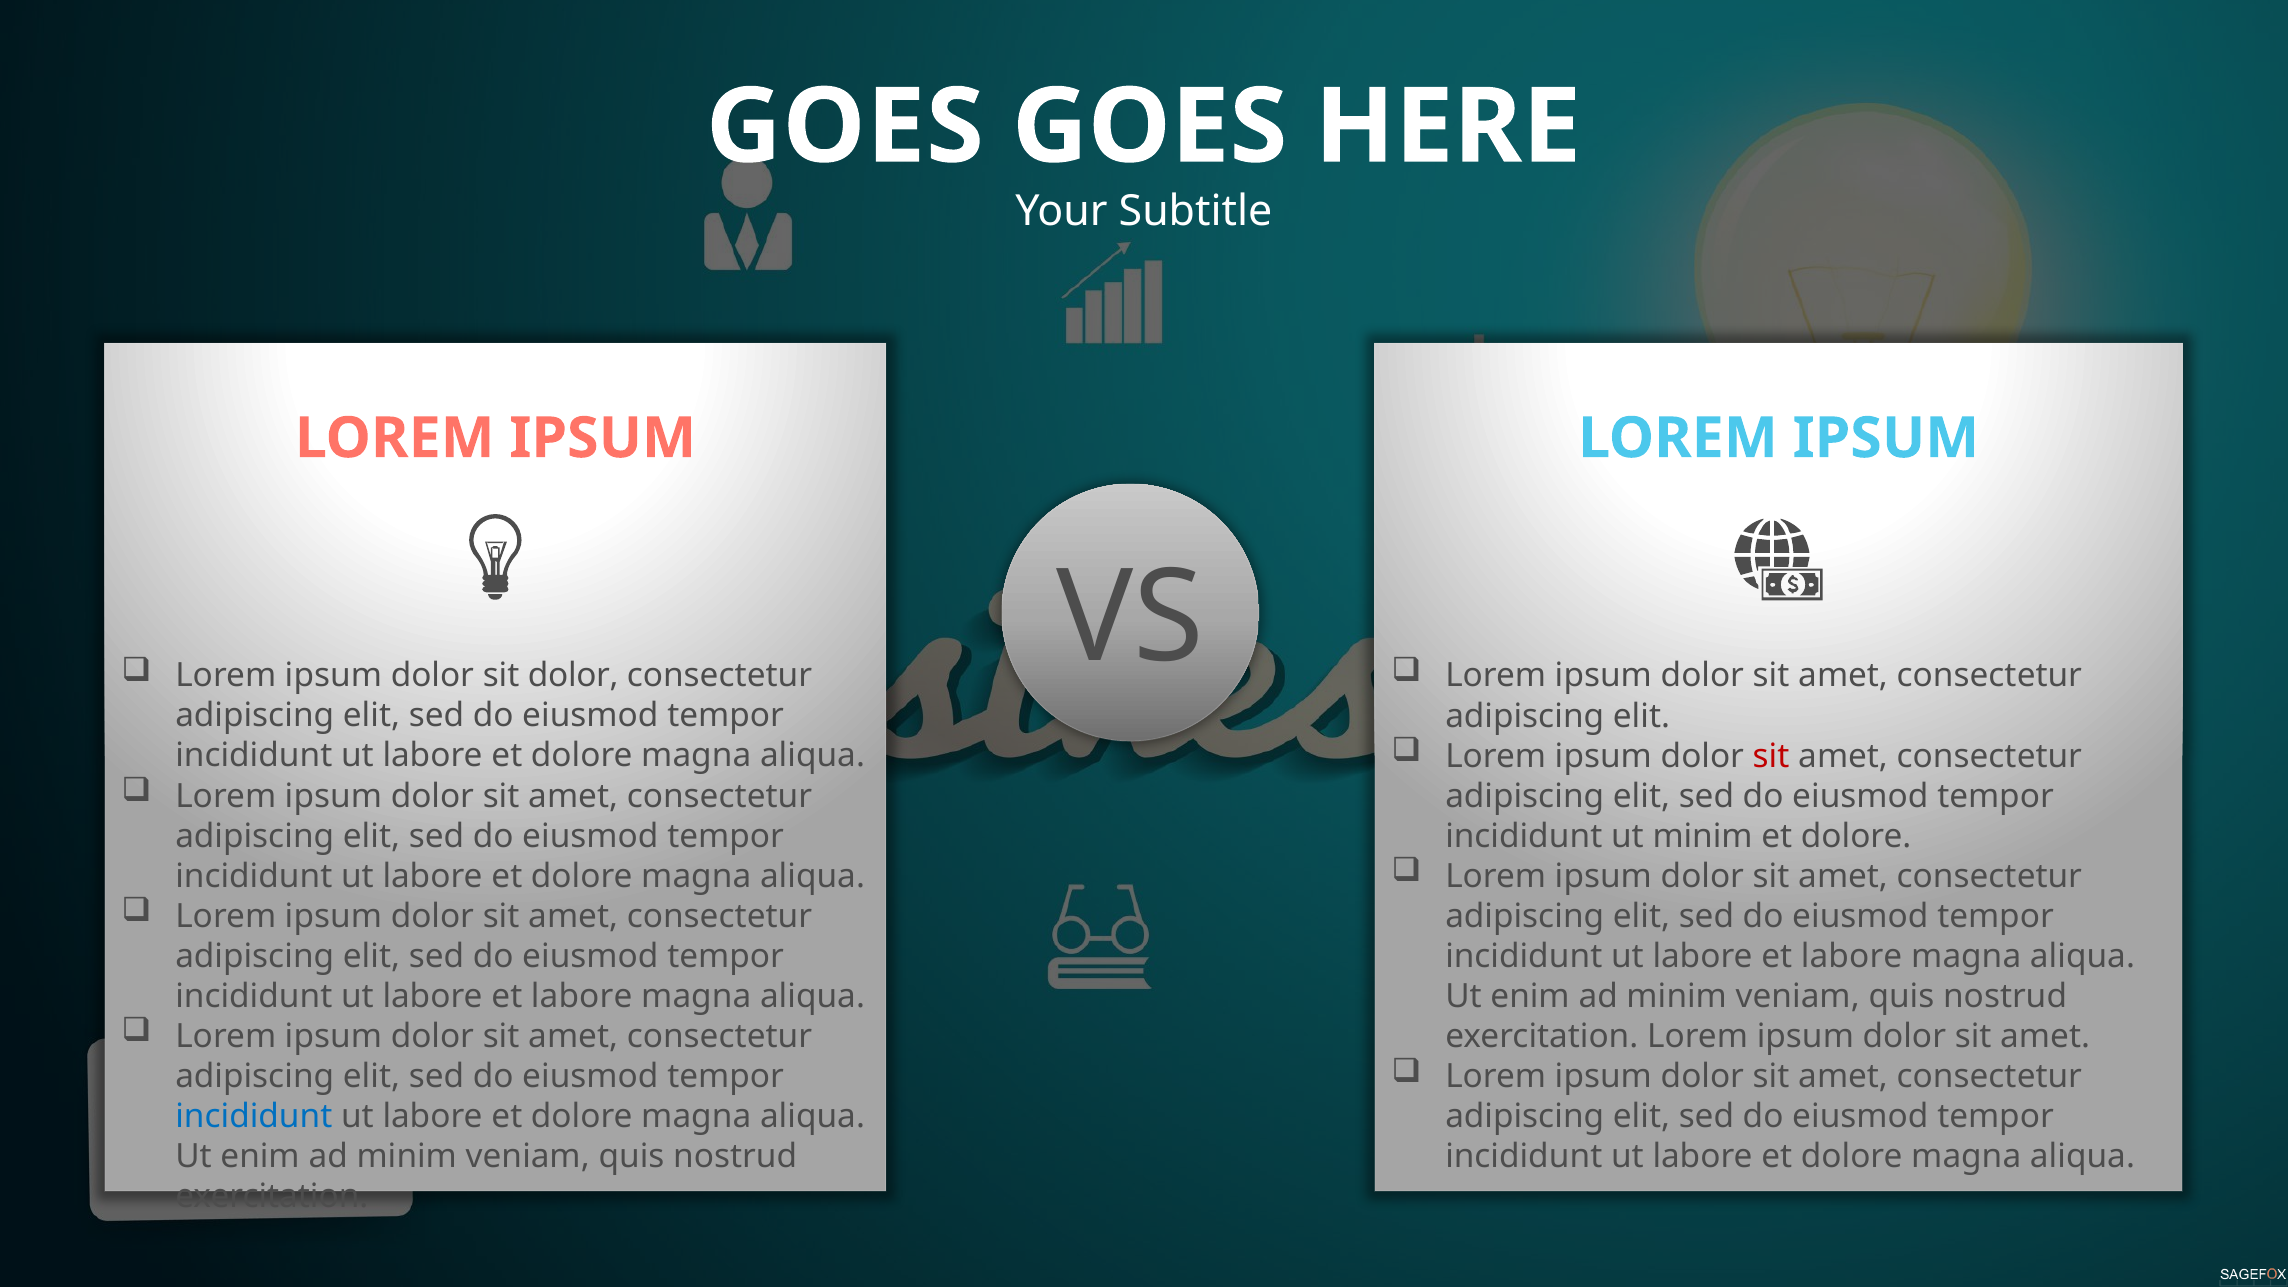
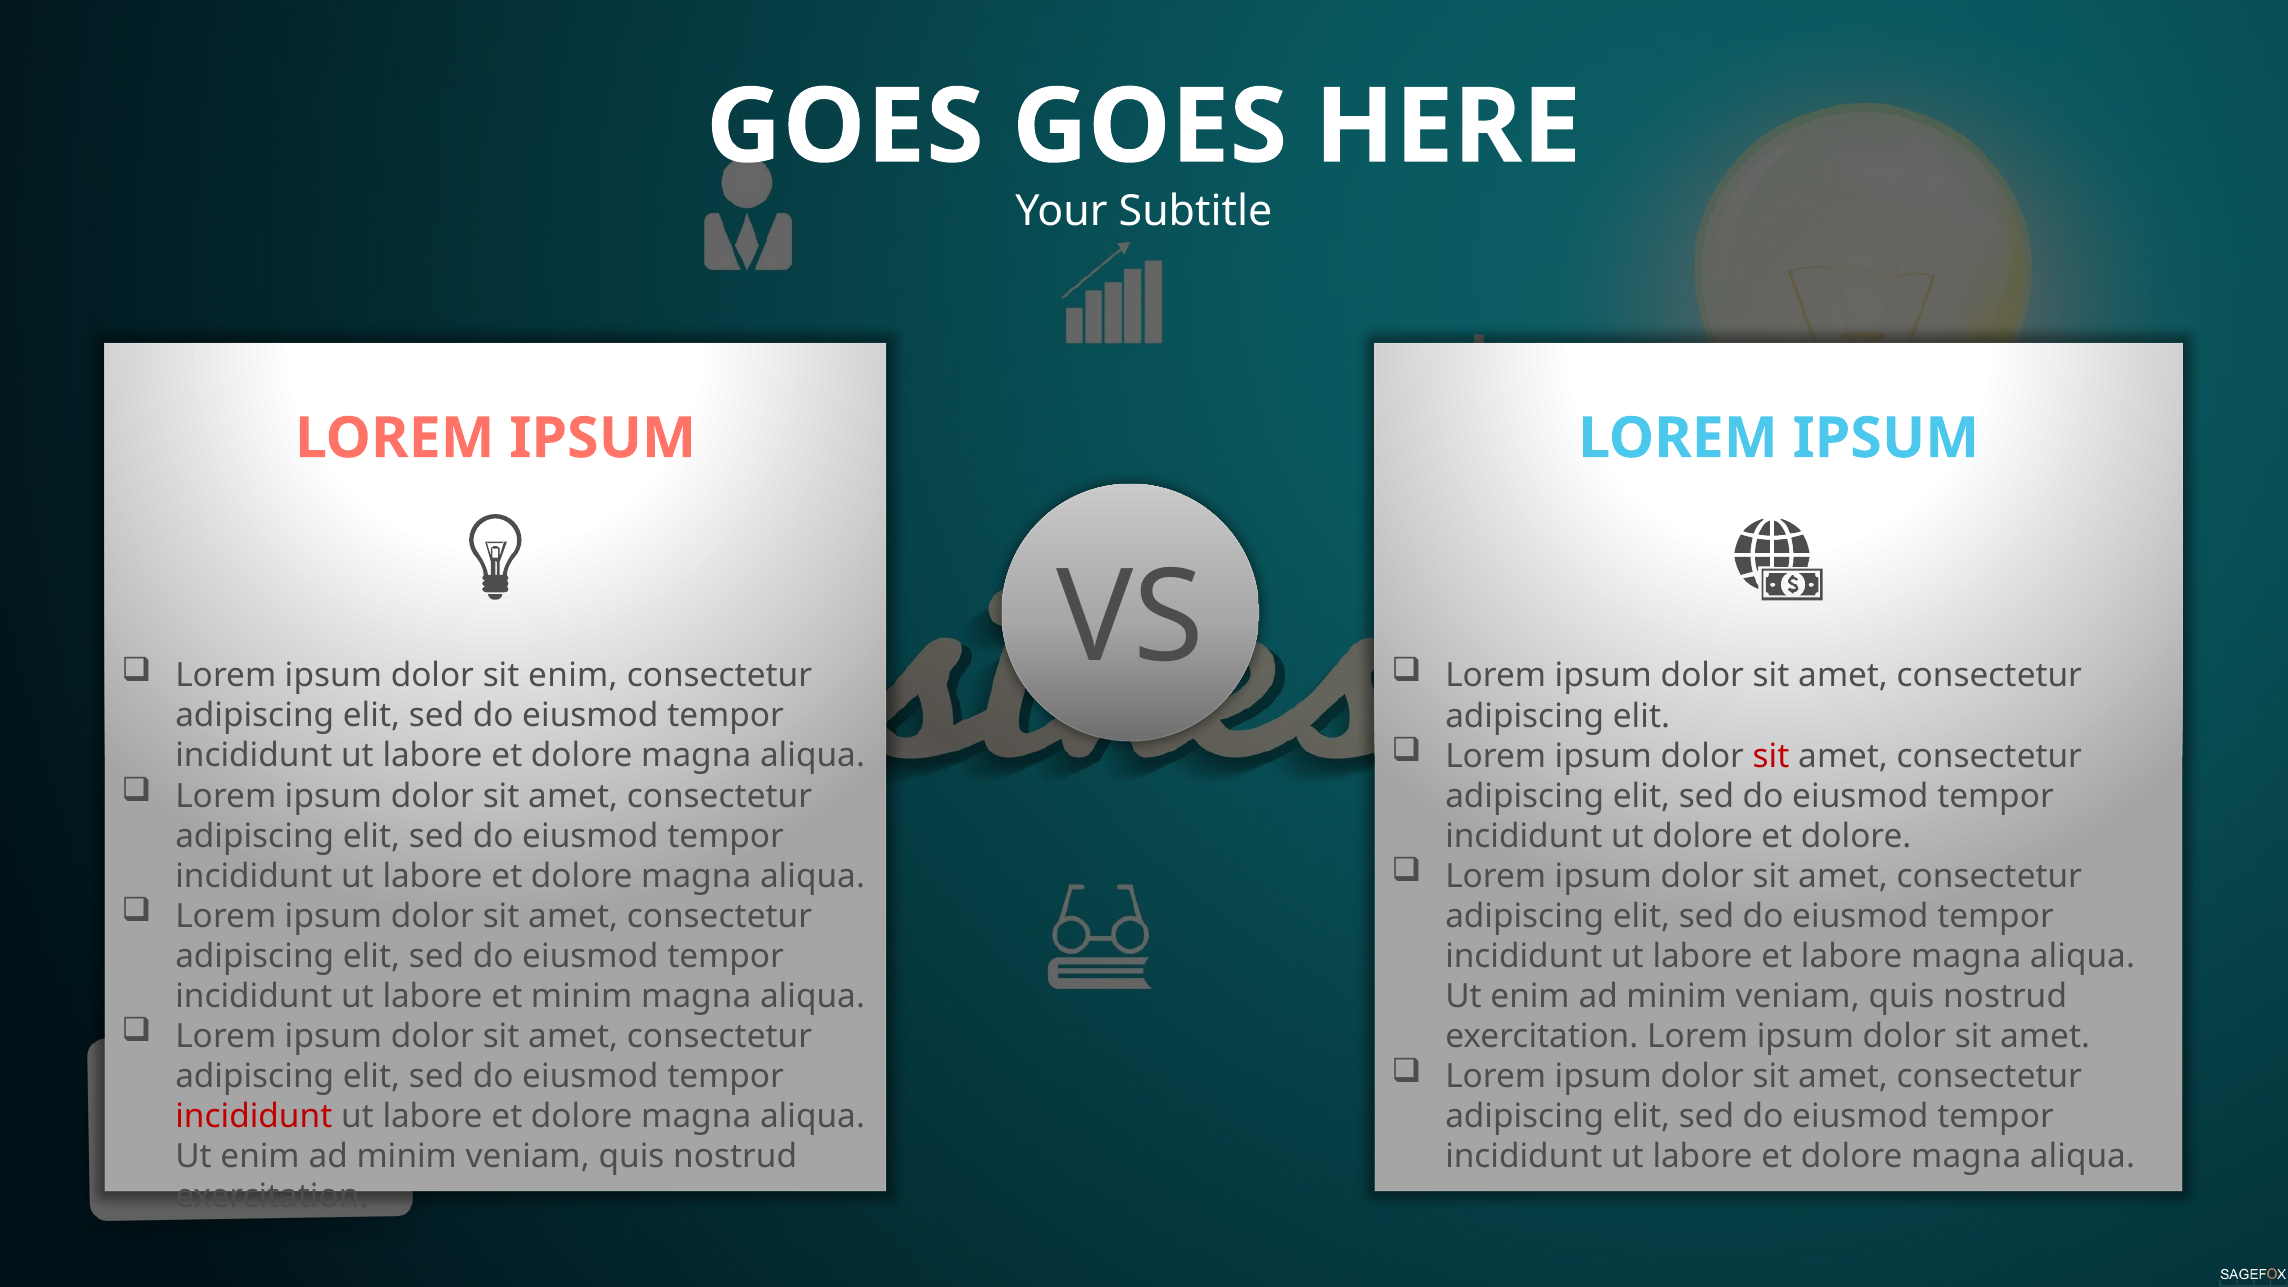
sit dolor: dolor -> enim (573, 676)
ut minim: minim -> dolore (1703, 836)
labore: labore -> minim (582, 996)
incididunt colour: blue -> red (254, 1117)
